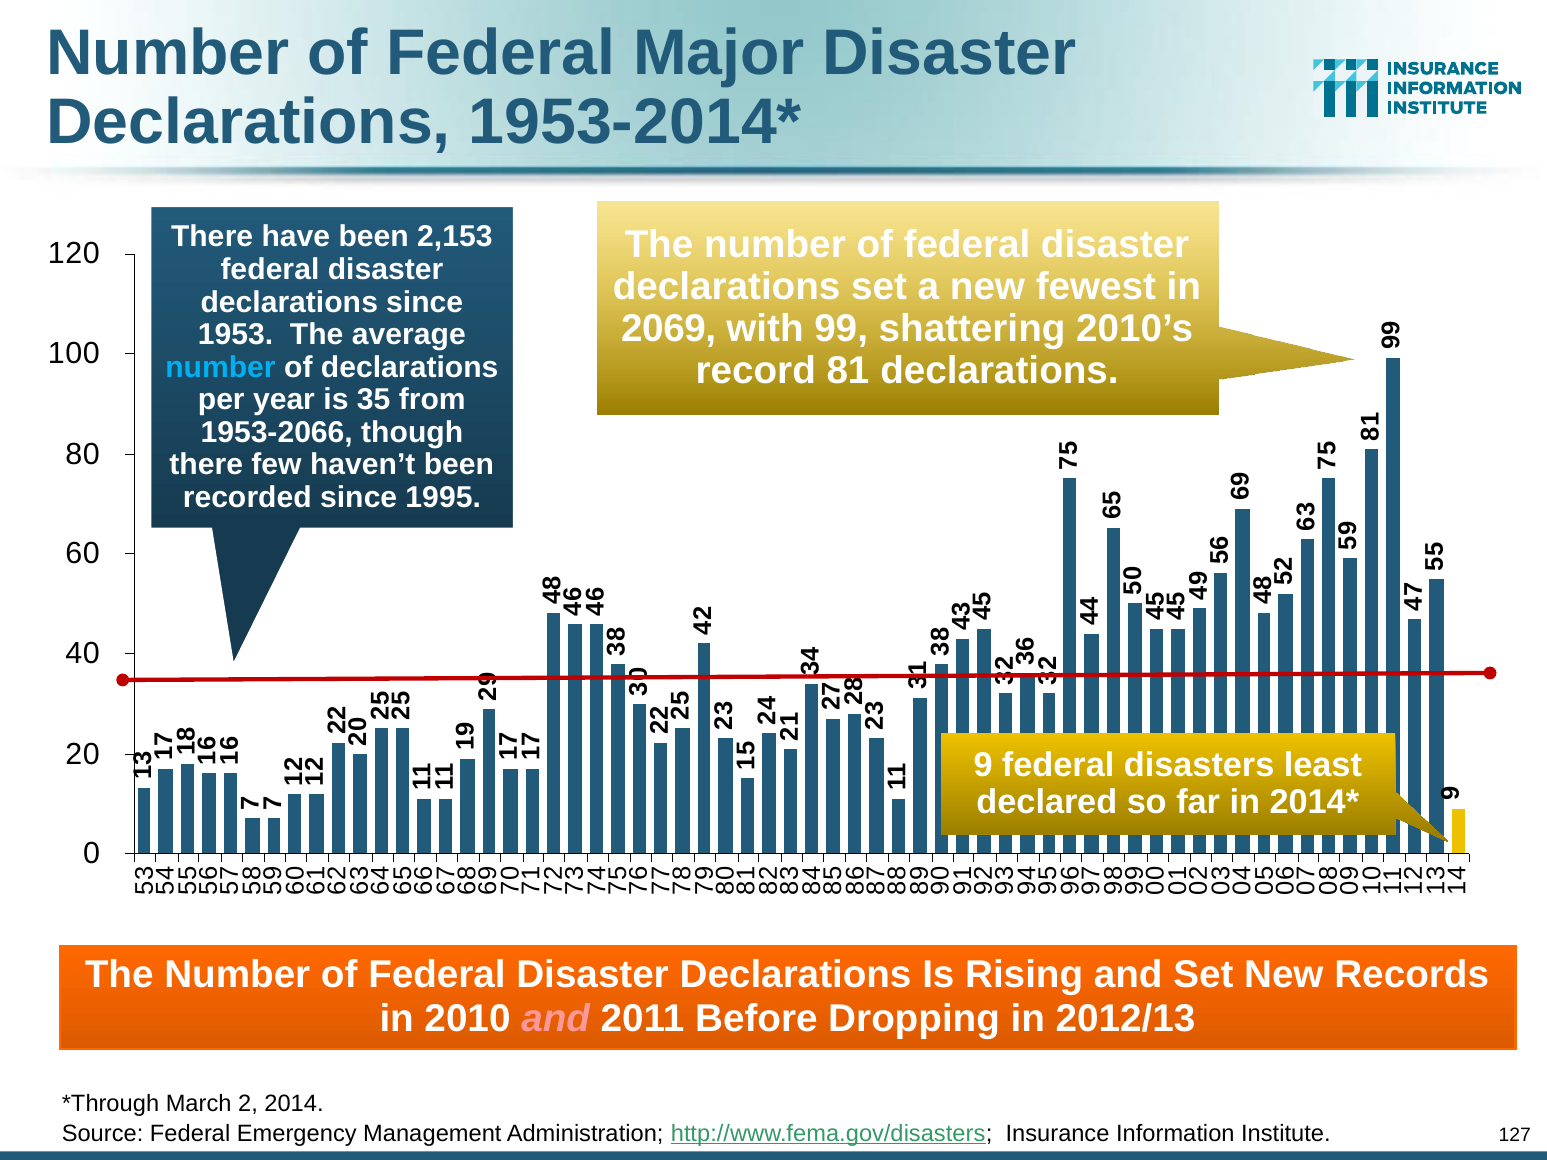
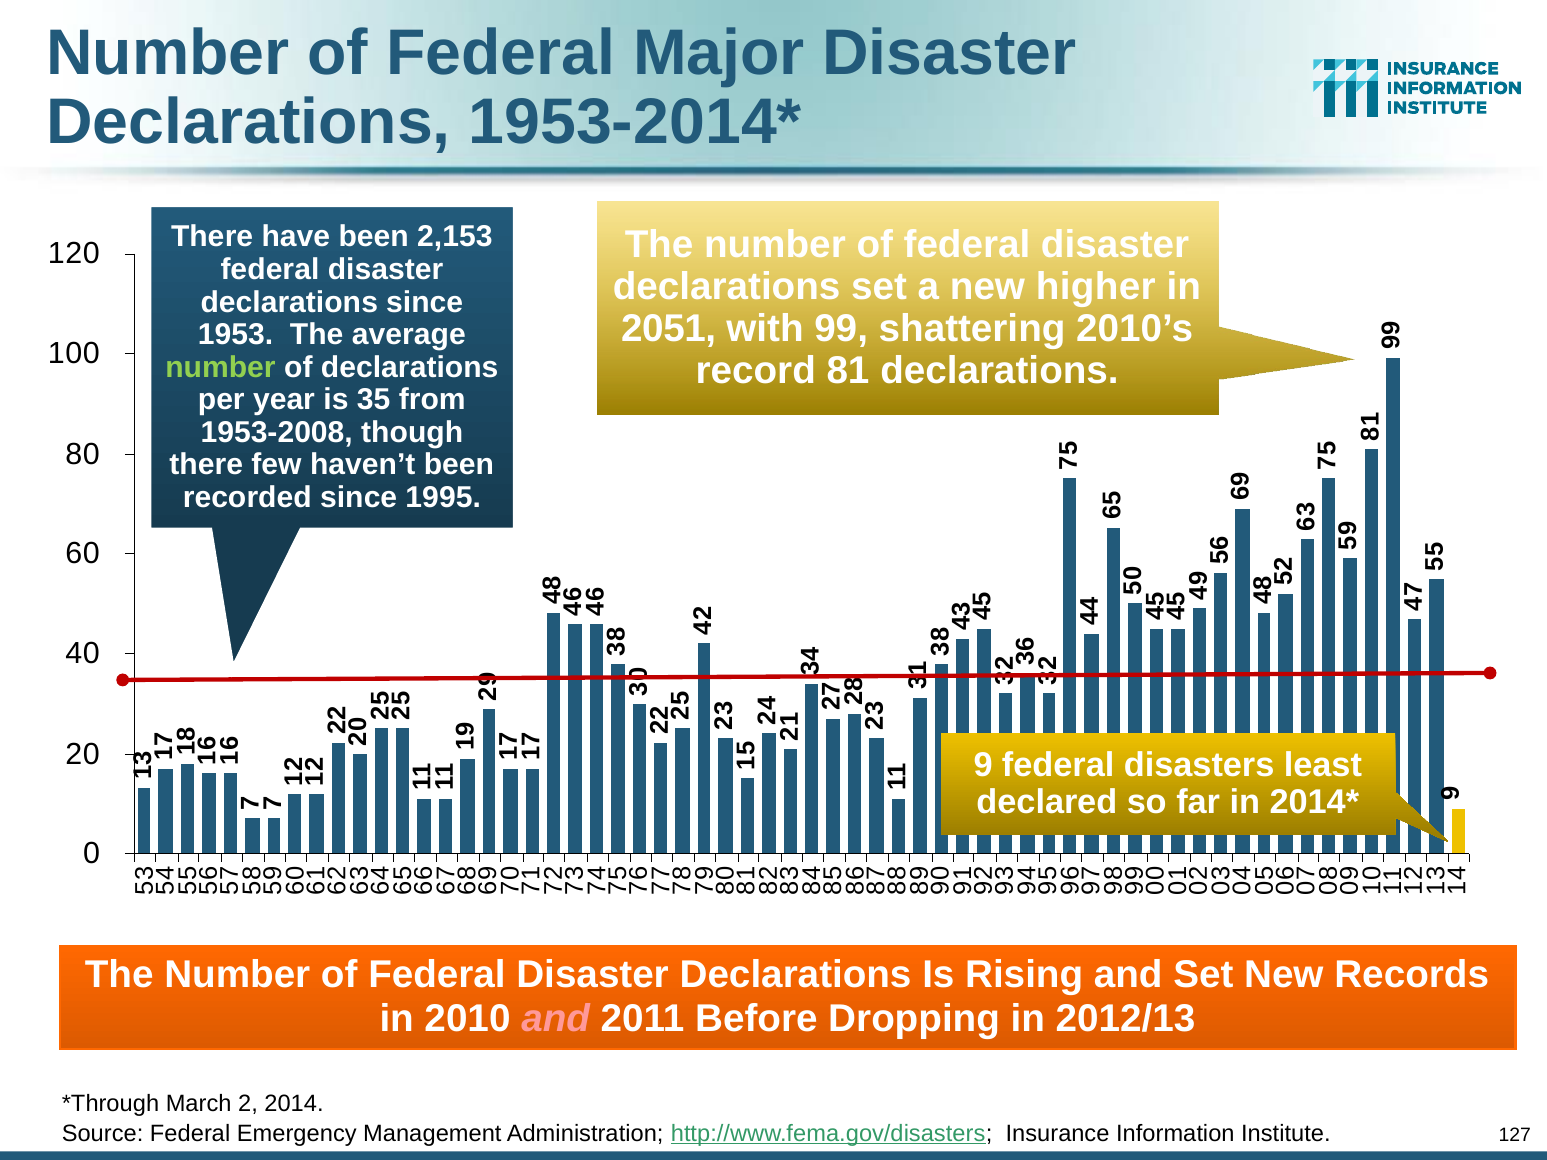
fewest: fewest -> higher (1096, 287)
2069: 2069 -> 2051 (669, 329)
number colour: light blue -> light green (221, 367)
1953-2066: 1953-2066 -> 1953-2008 (277, 432)
